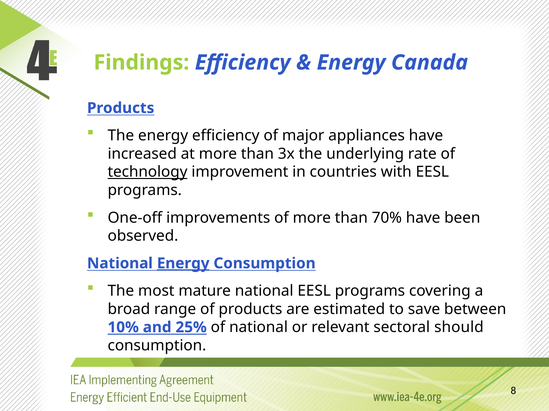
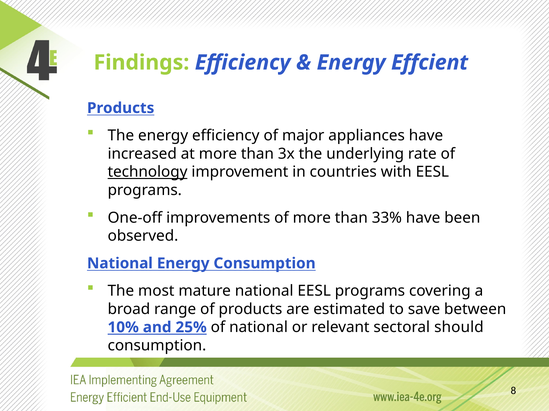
Canada: Canada -> Effcient (430, 63)
70%: 70% -> 33% (387, 218)
Energy underline: present -> none (183, 264)
